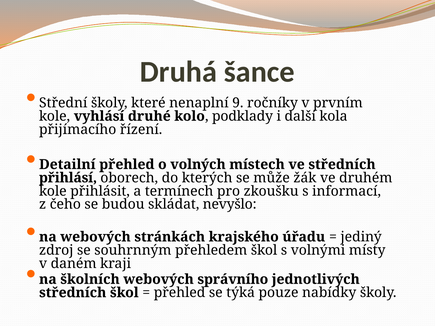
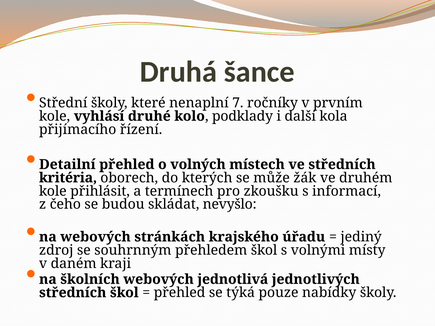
9: 9 -> 7 (238, 103)
přihlásí: přihlásí -> kritéria (68, 178)
správního: správního -> jednotlivá (233, 280)
